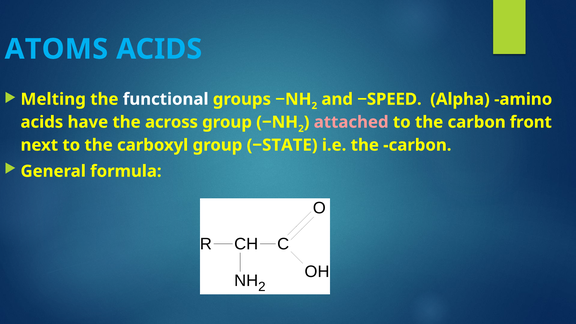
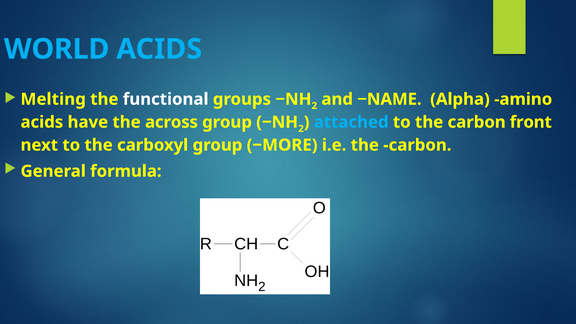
ATOMS: ATOMS -> WORLD (57, 49)
‒SPEED: ‒SPEED -> ‒NAME (389, 99)
attached colour: pink -> light blue (351, 122)
‒STATE: ‒STATE -> ‒MORE (282, 145)
